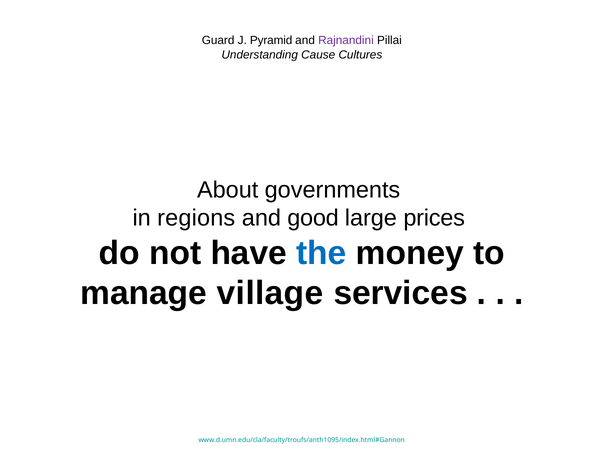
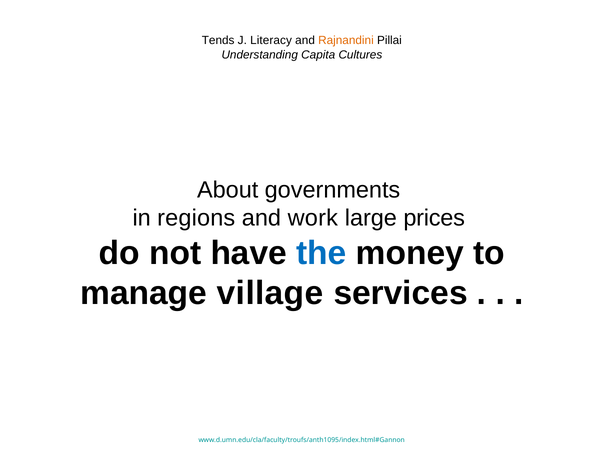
Guard: Guard -> Tends (218, 41)
Pyramid: Pyramid -> Literacy (271, 41)
Rajnandini colour: purple -> orange (346, 41)
Cause: Cause -> Capita (318, 55)
good: good -> work (313, 218)
